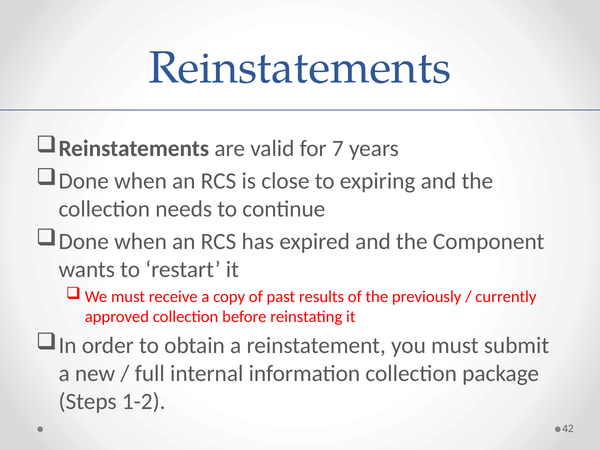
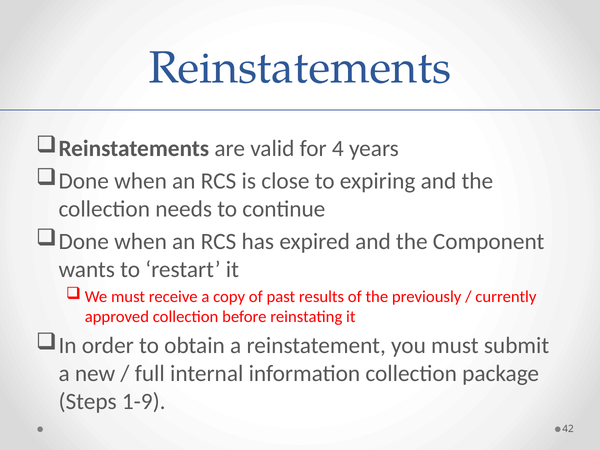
7: 7 -> 4 (338, 149)
1-2: 1-2 -> 1-9 (144, 402)
